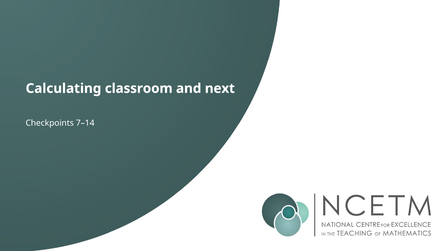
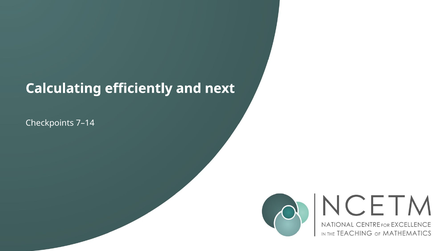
classroom: classroom -> efficiently (139, 88)
